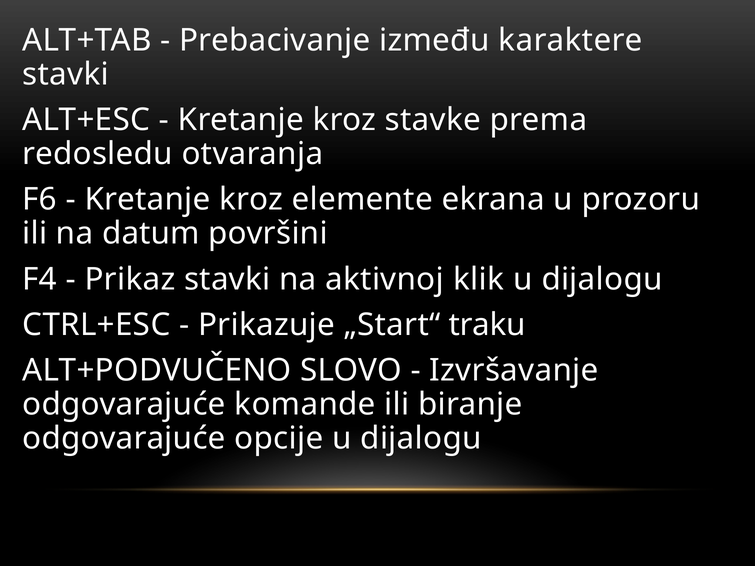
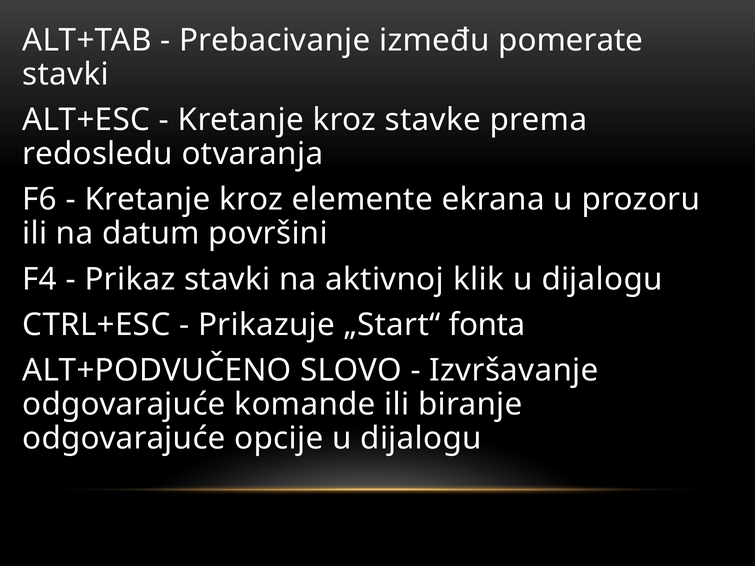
karaktere: karaktere -> pomerate (571, 40)
traku: traku -> fonta (487, 325)
